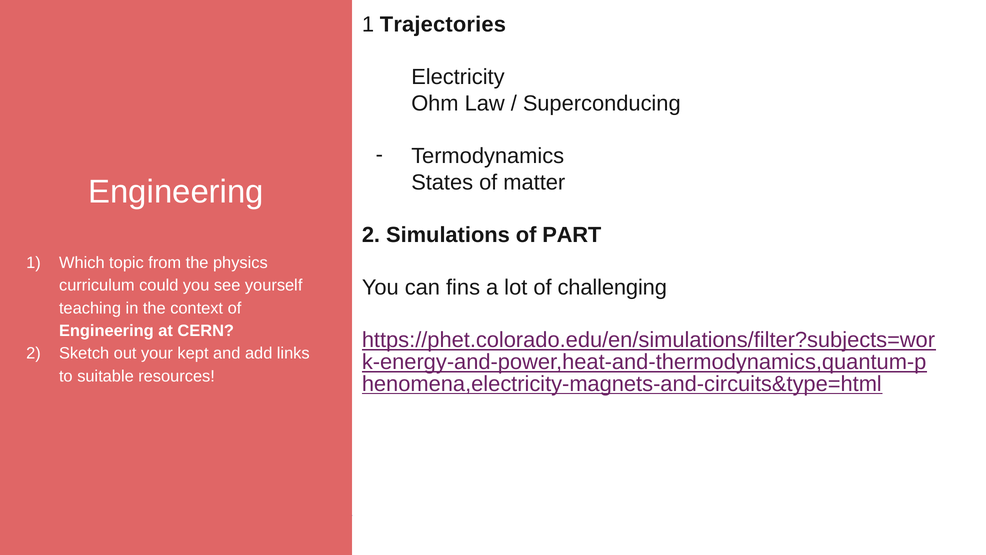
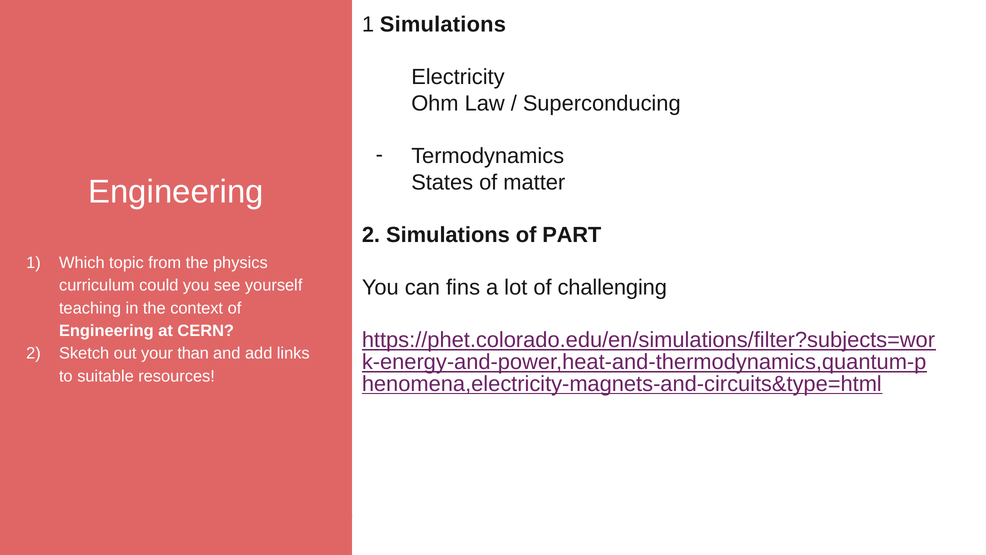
1 Trajectories: Trajectories -> Simulations (443, 24)
kept: kept -> than (193, 353)
